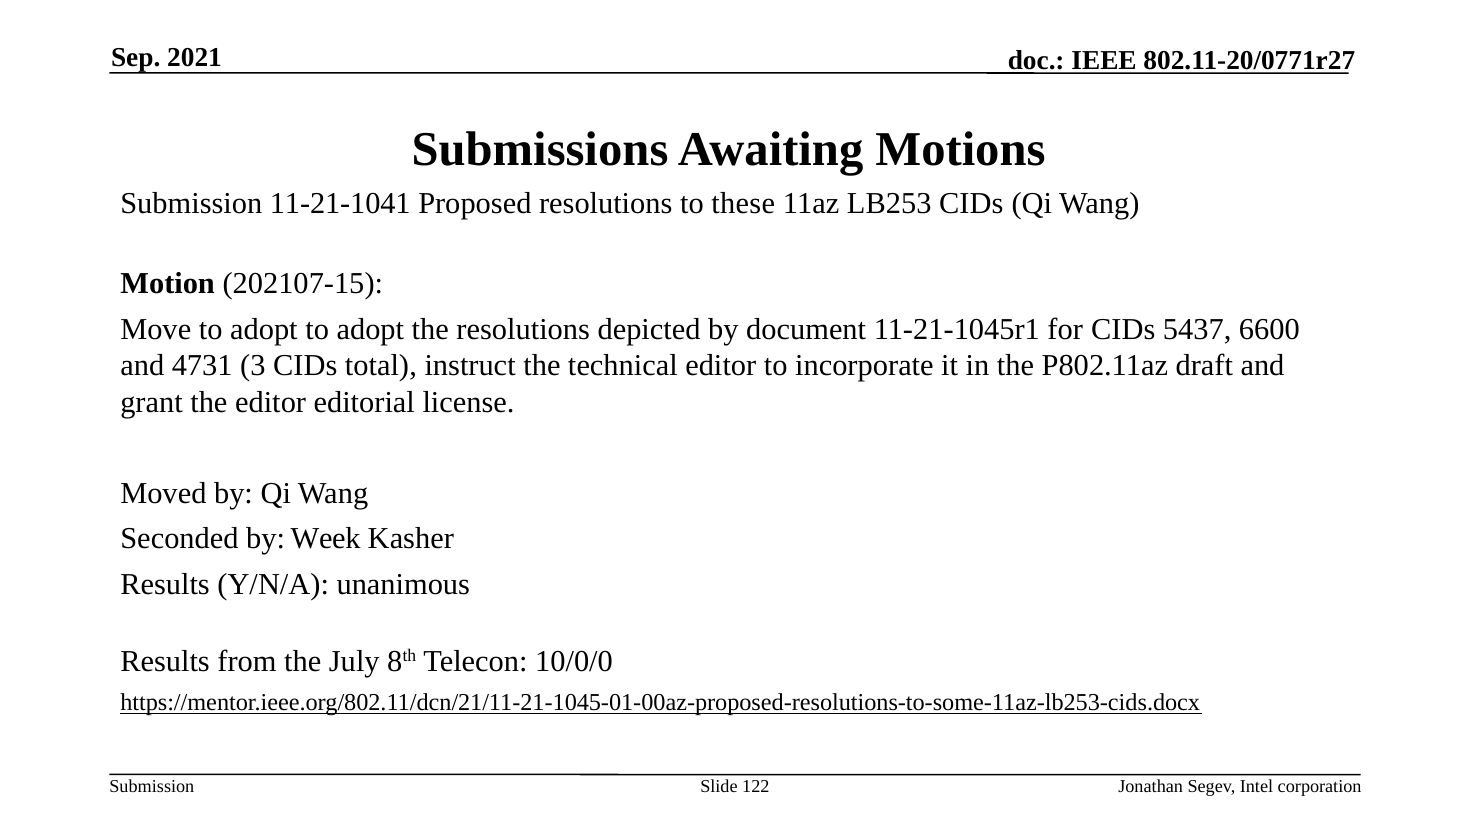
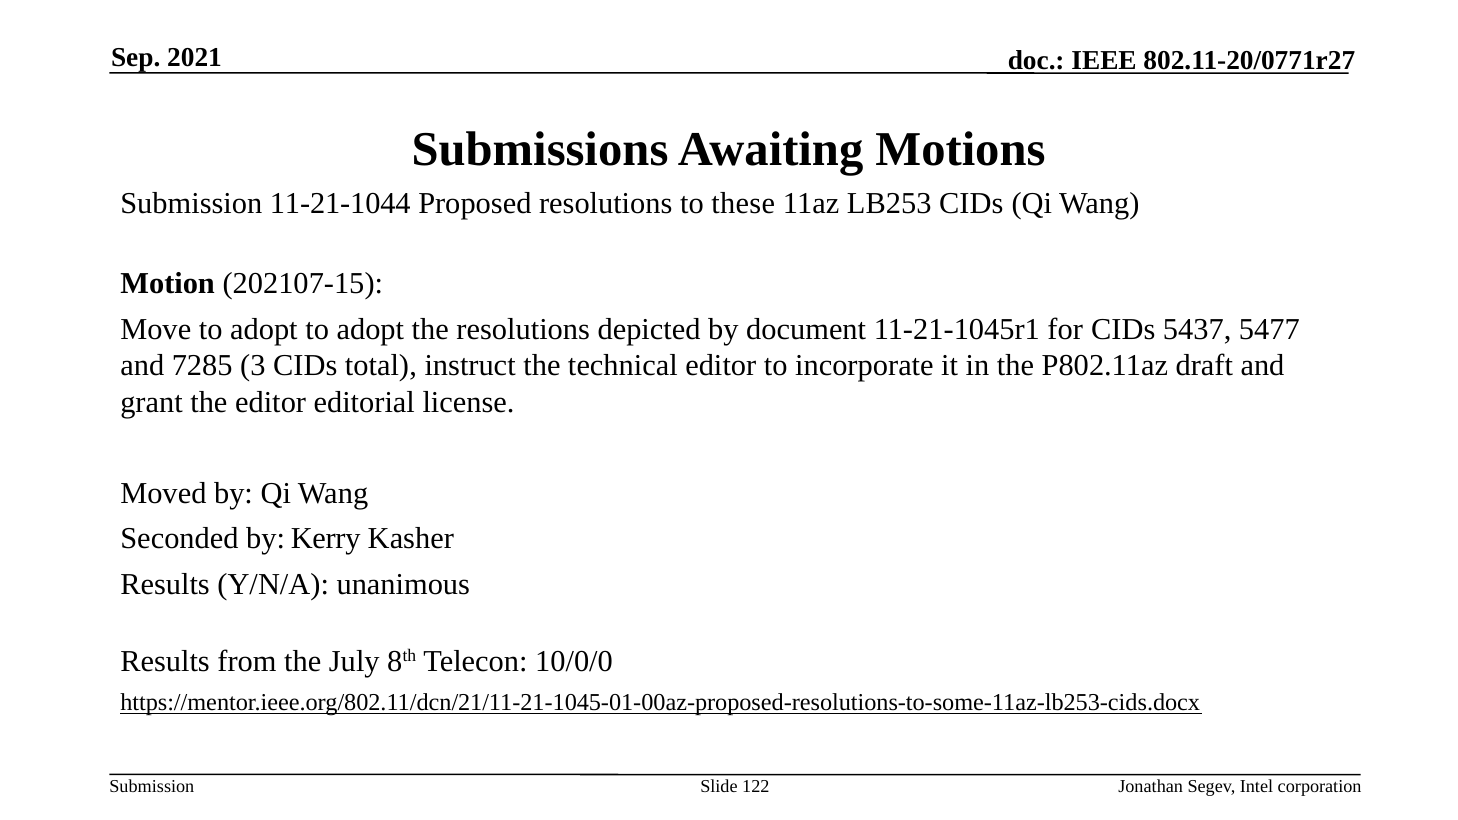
11-21-1041: 11-21-1041 -> 11-21-1044 (340, 203)
6600: 6600 -> 5477 (1269, 329)
4731: 4731 -> 7285 (202, 366)
Week: Week -> Kerry (326, 539)
